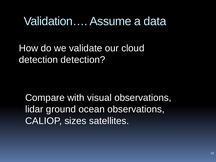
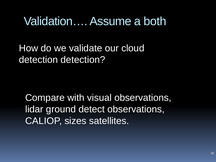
data: data -> both (155, 21)
ocean: ocean -> detect (92, 109)
